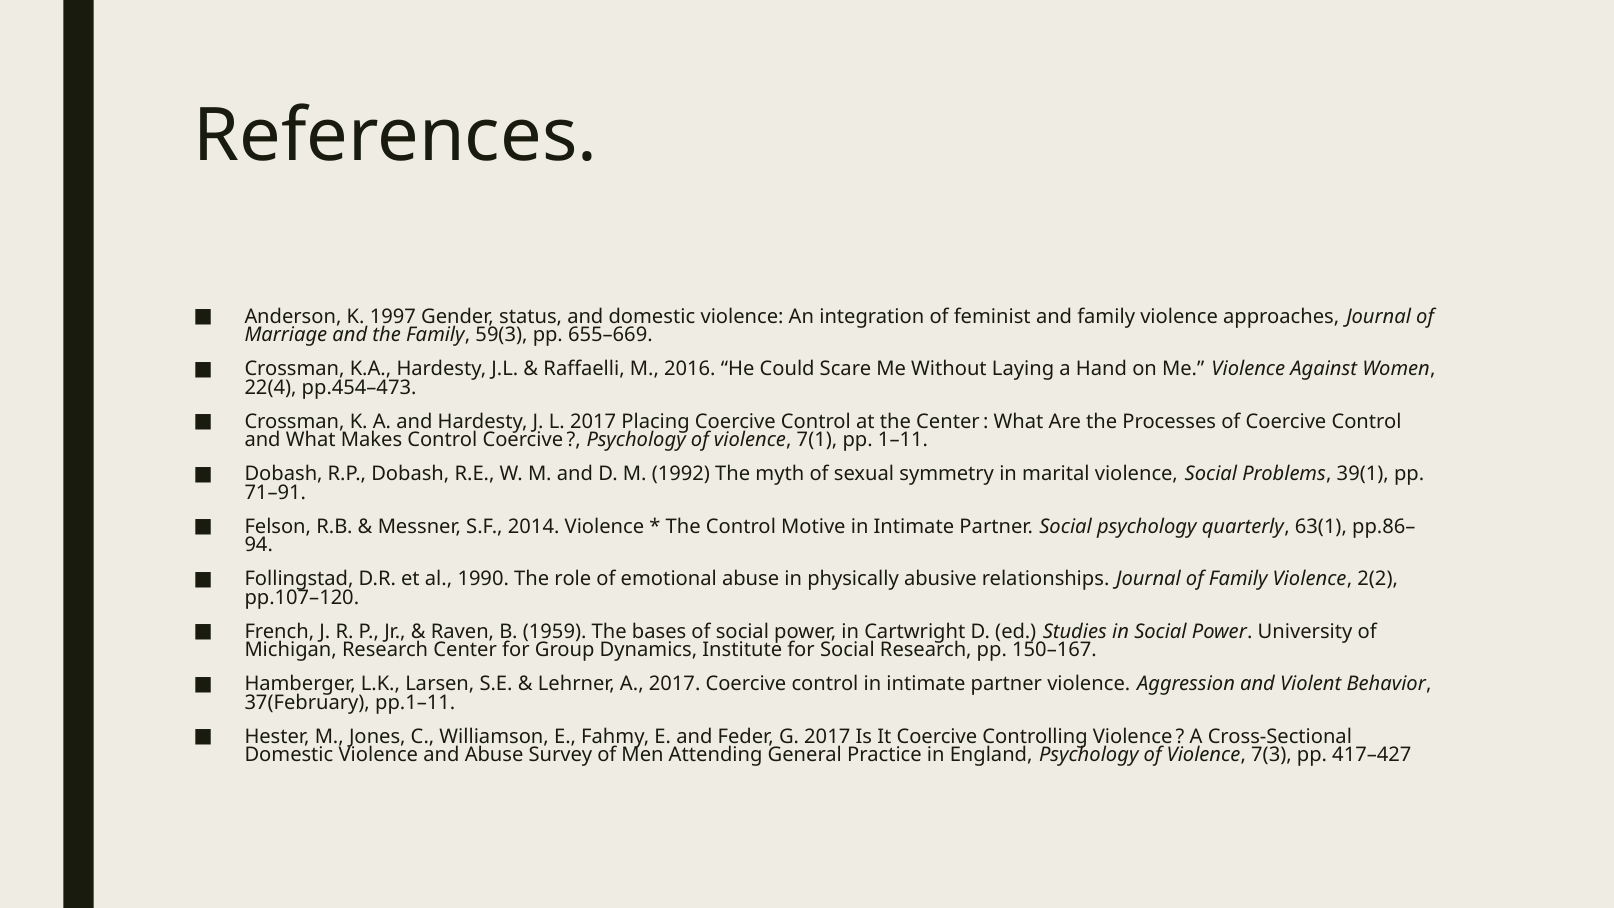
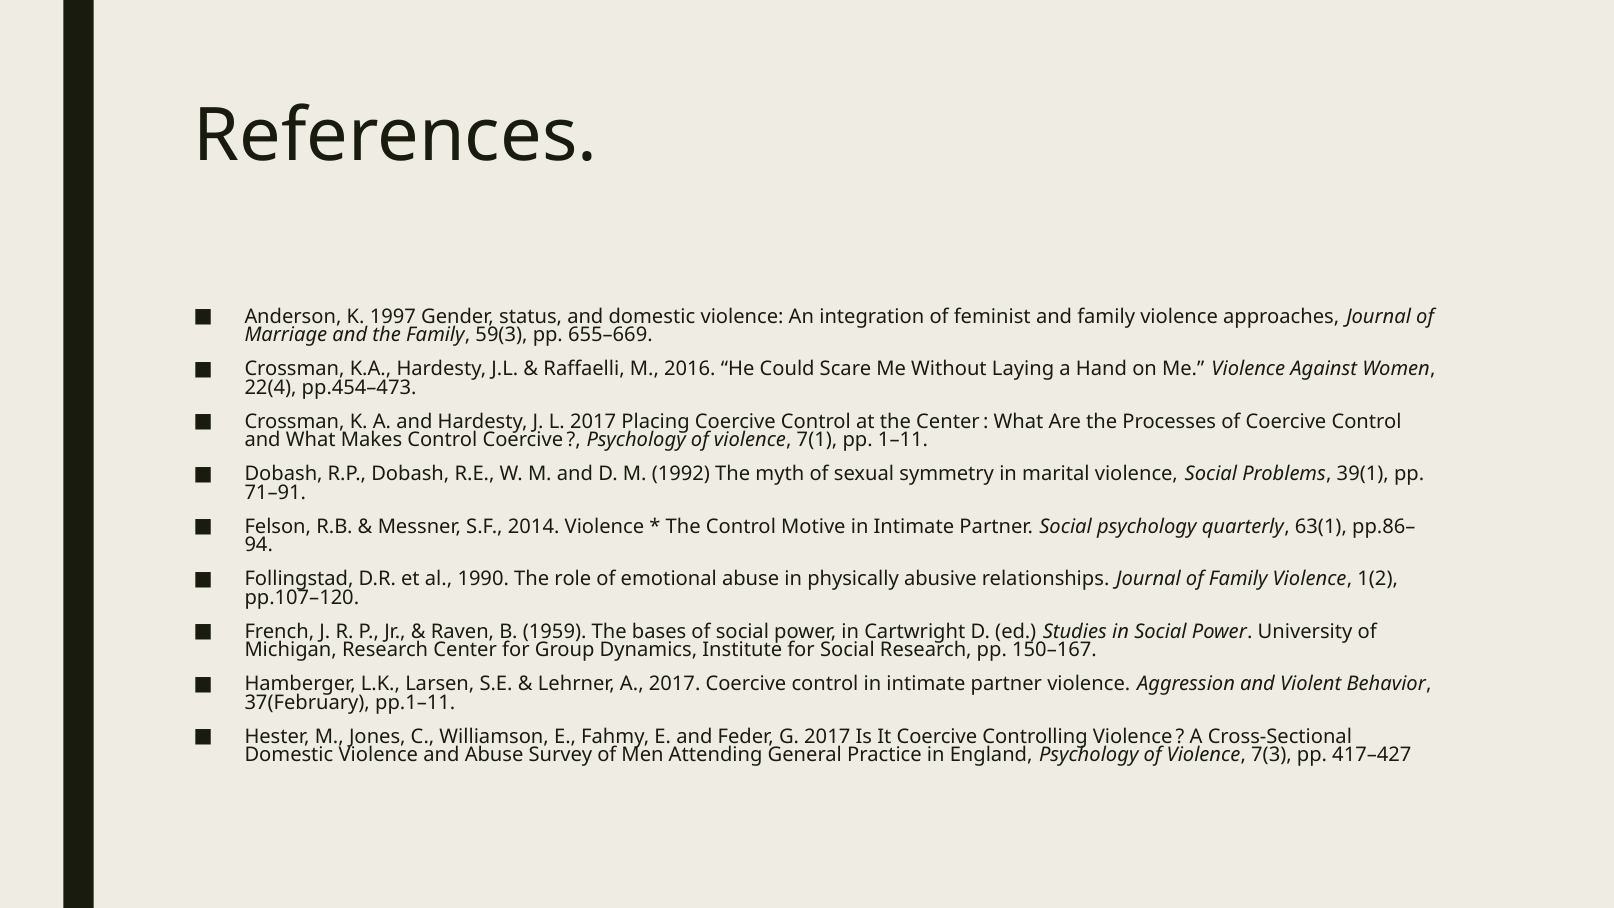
2(2: 2(2 -> 1(2 (1378, 579)
